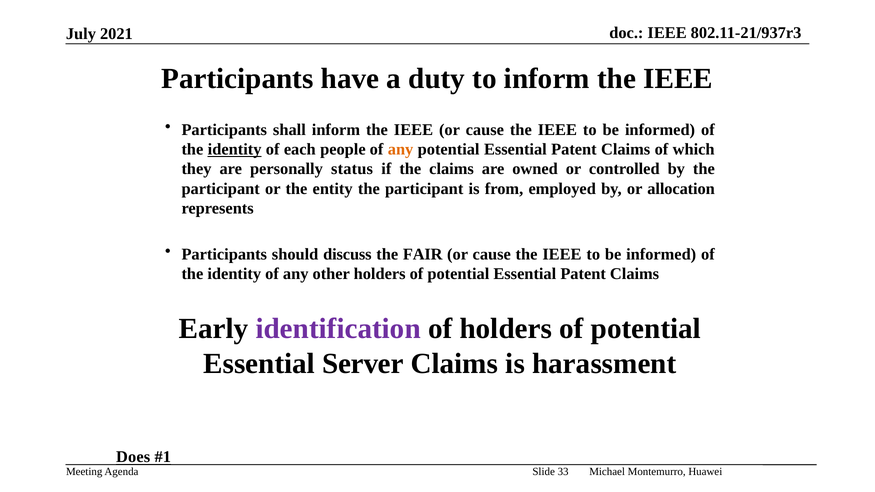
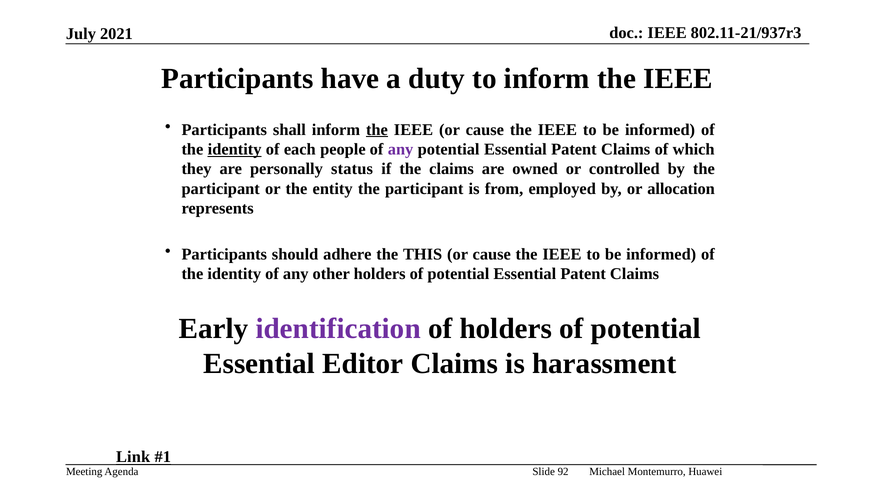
the underline: none -> present (377, 130)
any colour: orange -> purple (401, 149)
discuss: discuss -> adhere (347, 254)
FAIR: FAIR -> THIS (423, 254)
Server: Server -> Editor (363, 364)
Does: Does -> Link (133, 457)
33: 33 -> 92 (563, 472)
